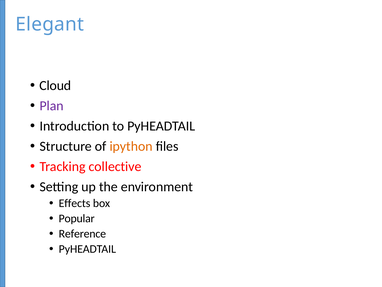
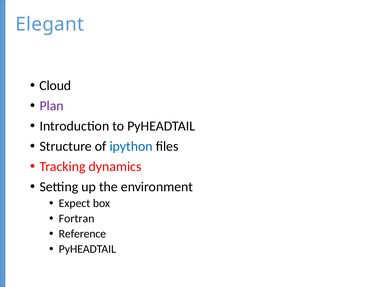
ipython colour: orange -> blue (131, 146)
collective: collective -> dynamics (115, 166)
Effects: Effects -> Expect (74, 203)
Popular: Popular -> Fortran (77, 218)
